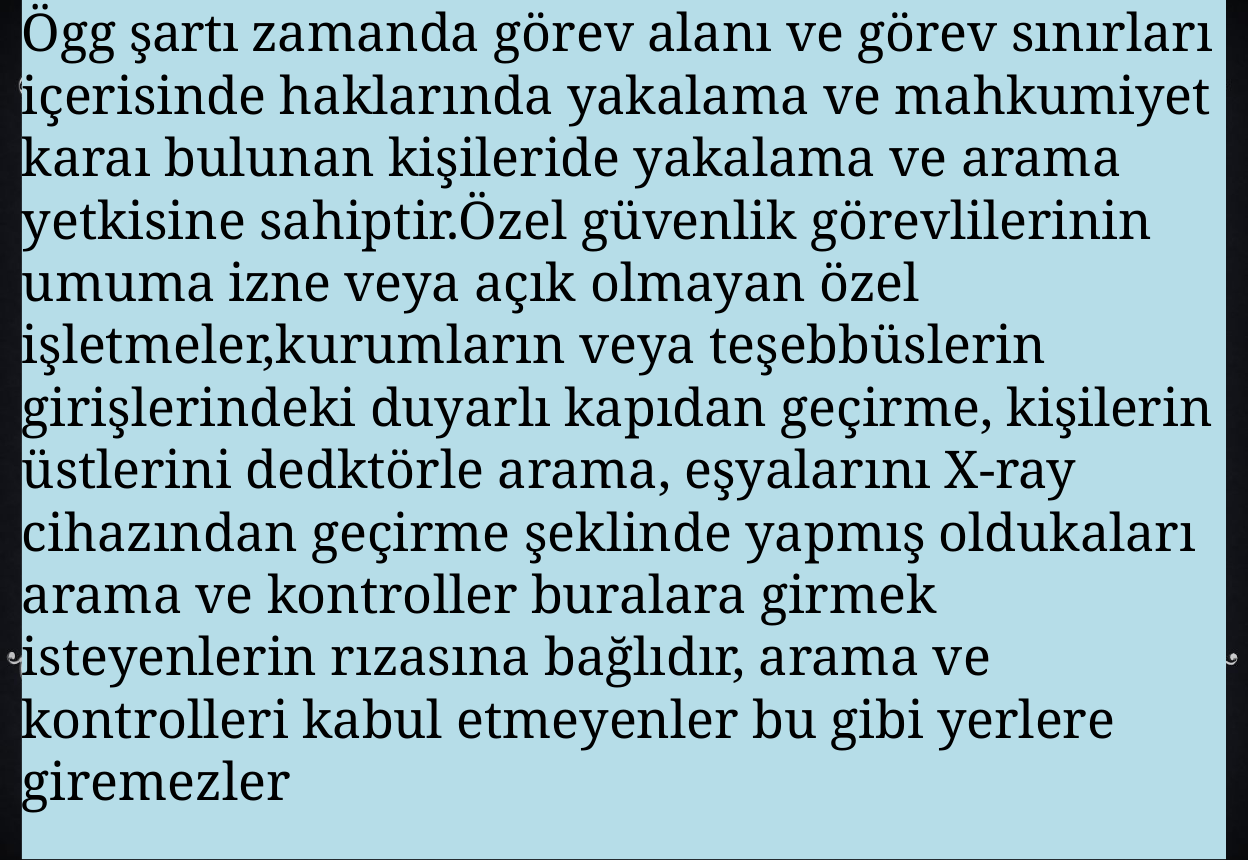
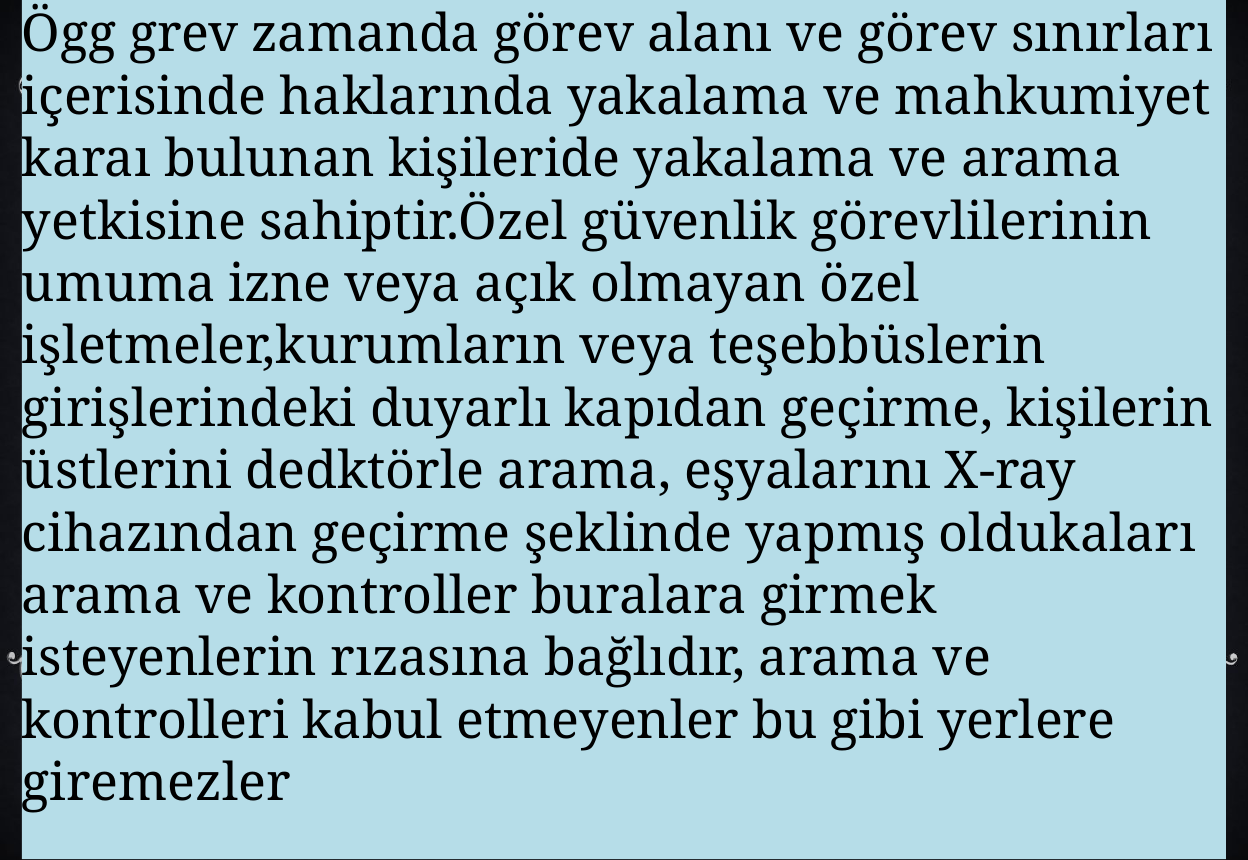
şartı: şartı -> grev (184, 35)
